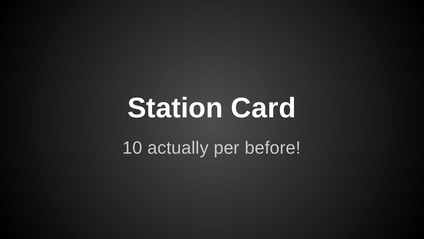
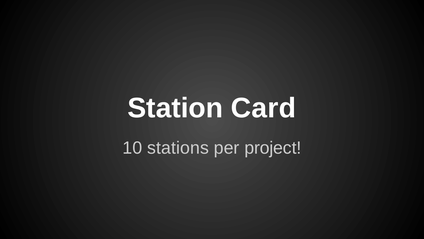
actually: actually -> stations (178, 148)
before: before -> project (273, 148)
